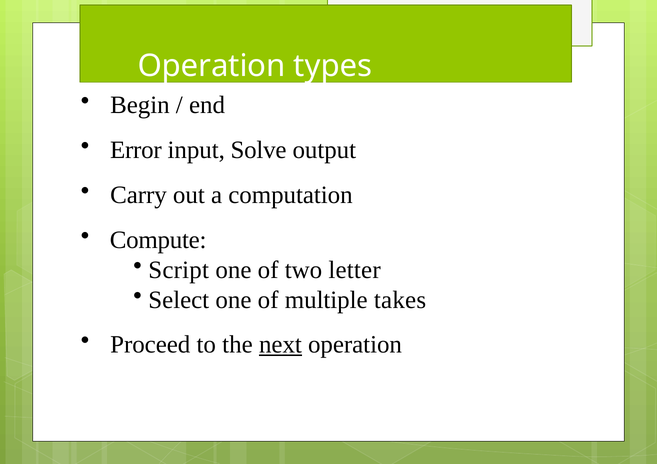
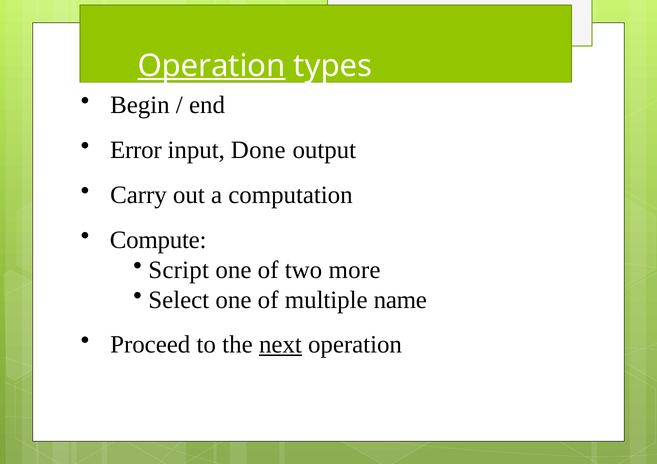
Operation underline: none -> present (212, 66)
Solve: Solve -> Done (258, 150)
letter: letter -> more (355, 270)
takes: takes -> name (400, 300)
